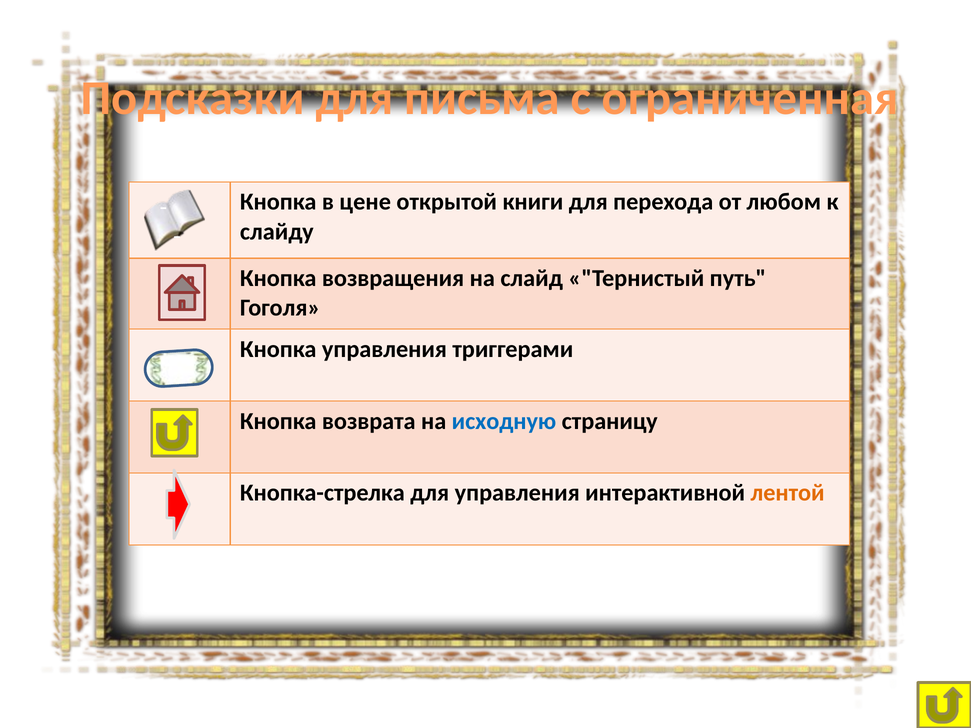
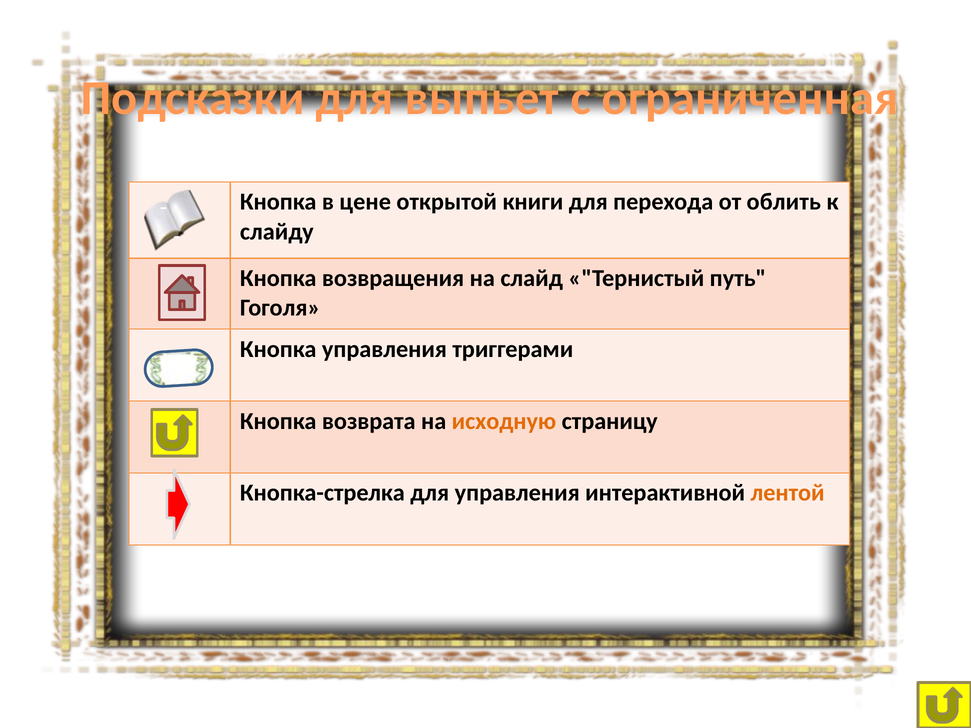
письма: письма -> выпьет (482, 98)
любом: любом -> облить (784, 202)
исходную colour: blue -> orange (504, 421)
